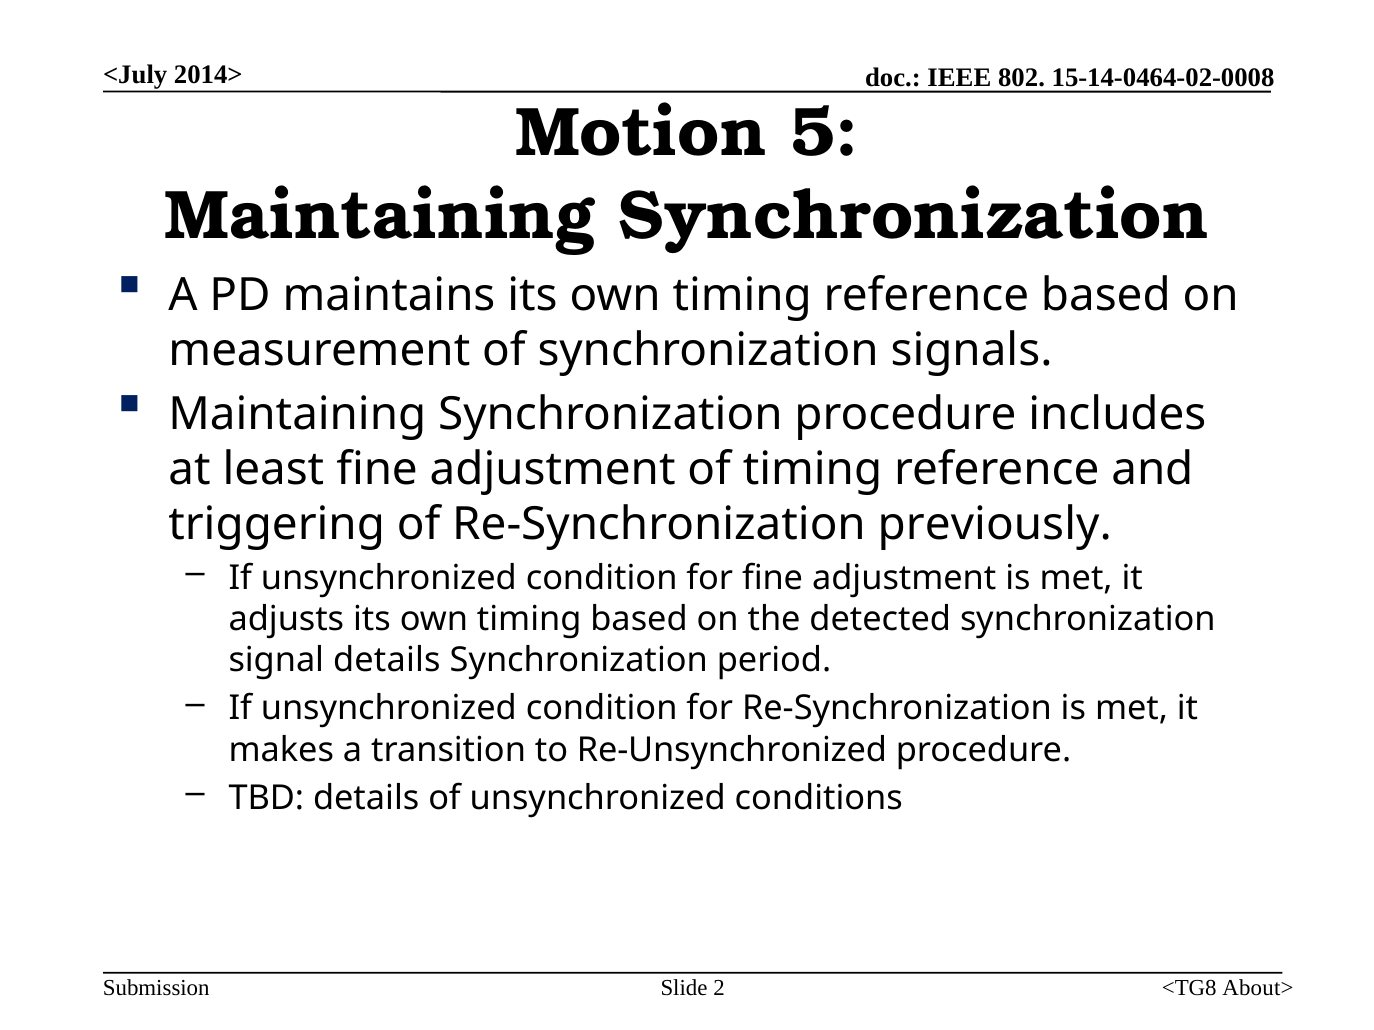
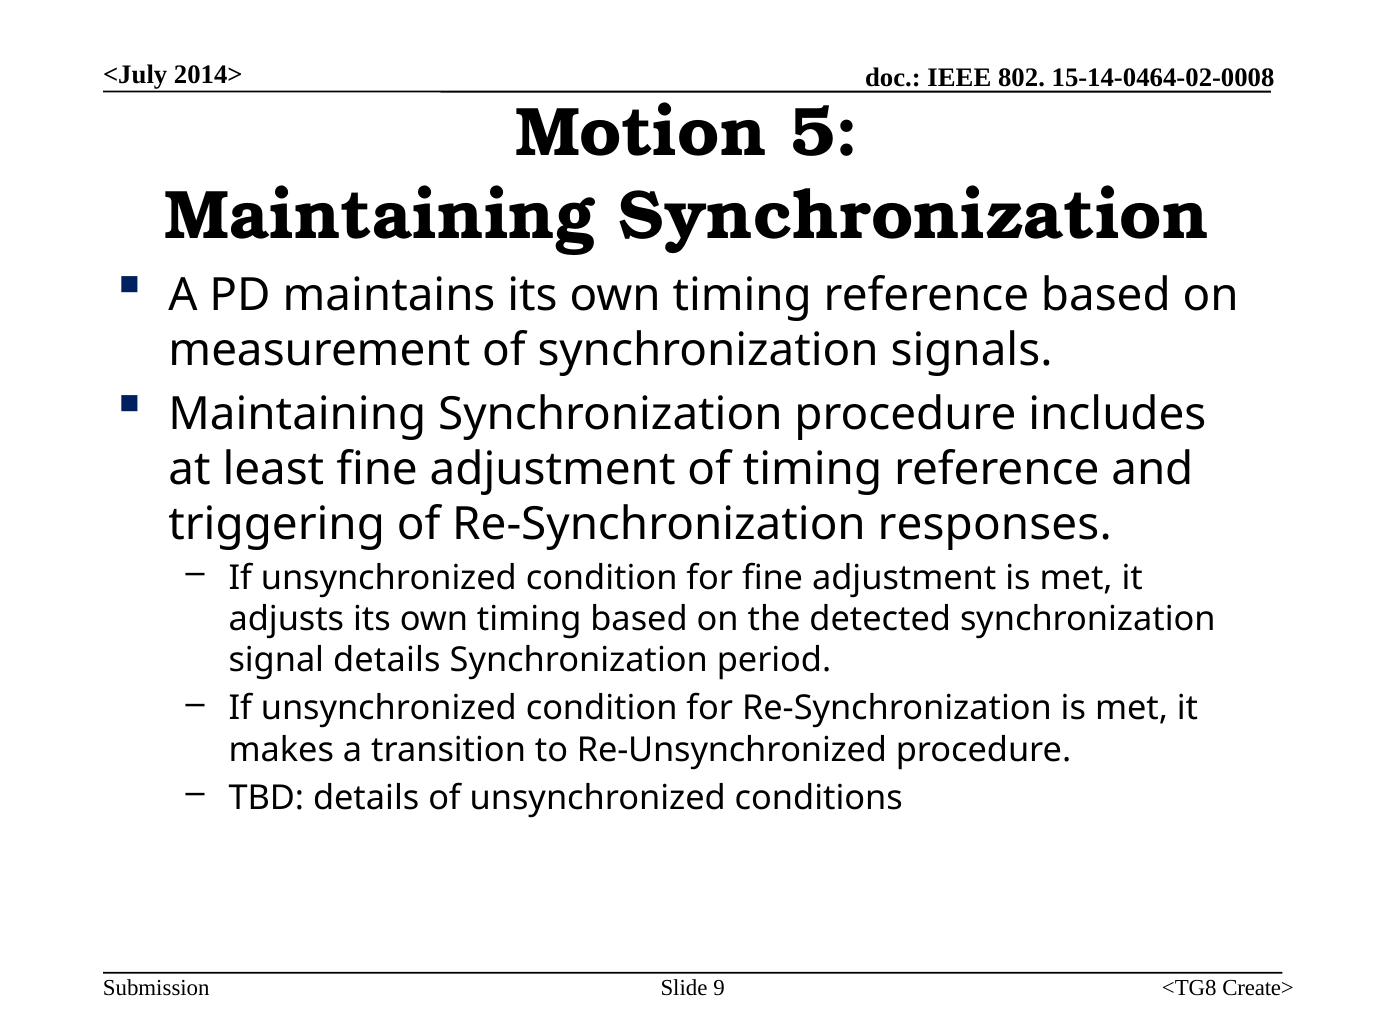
previously: previously -> responses (995, 524)
2: 2 -> 9 (719, 988)
About>: About> -> Create> (1258, 988)
